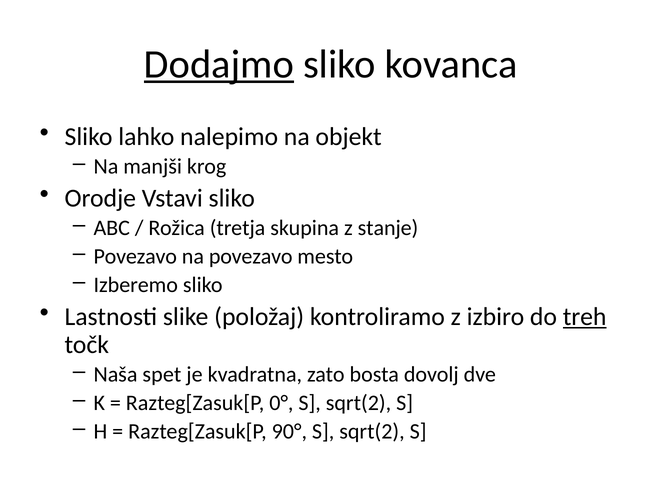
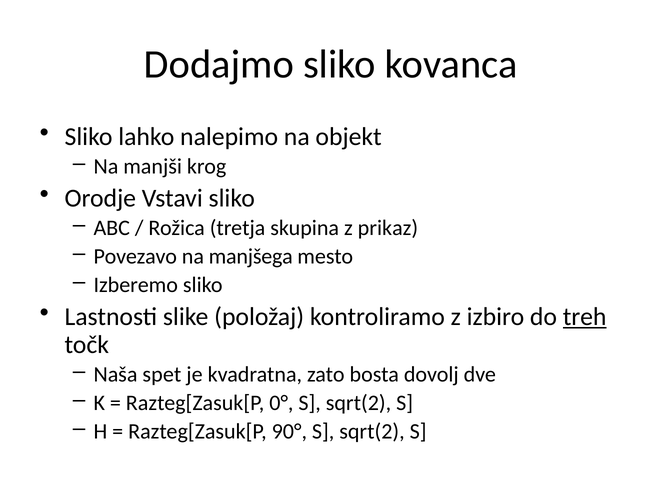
Dodajmo underline: present -> none (219, 64)
stanje: stanje -> prikaz (388, 228)
na povezavo: povezavo -> manjšega (251, 256)
